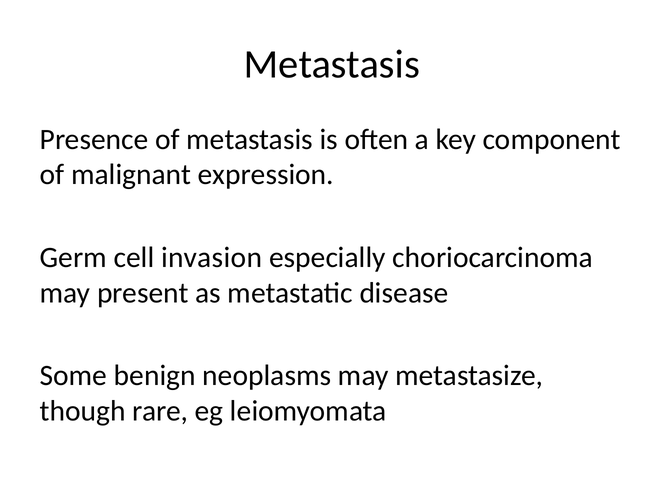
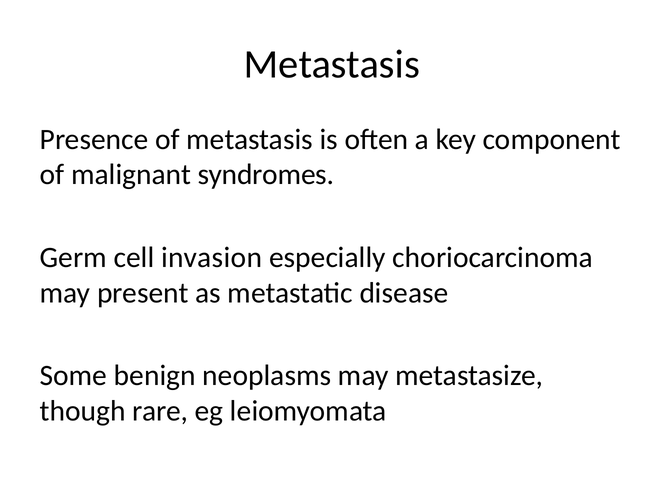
expression: expression -> syndromes (266, 175)
